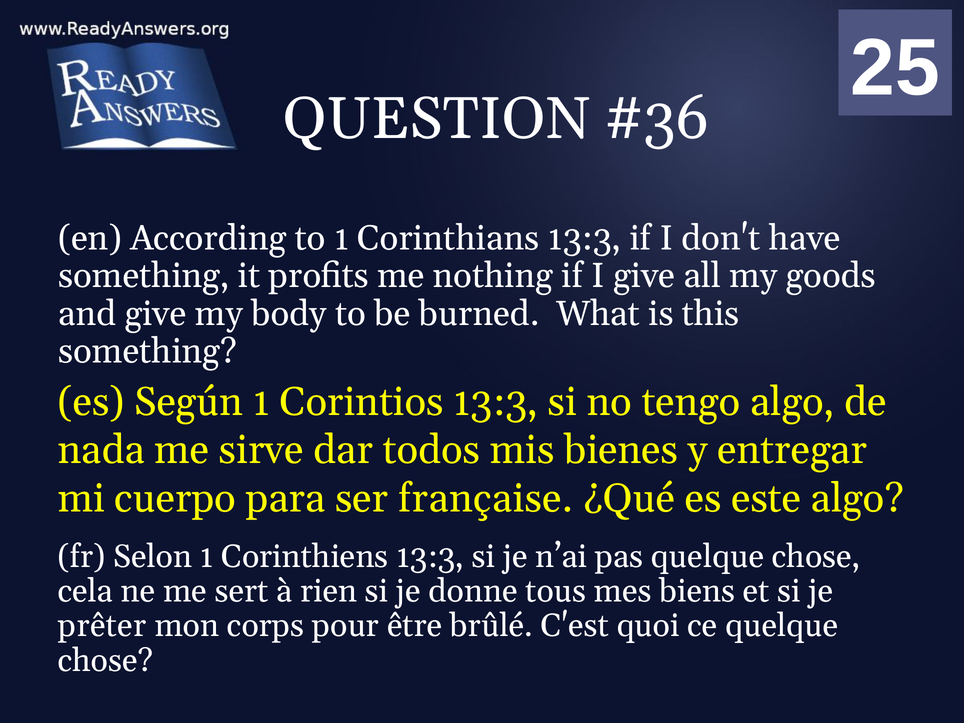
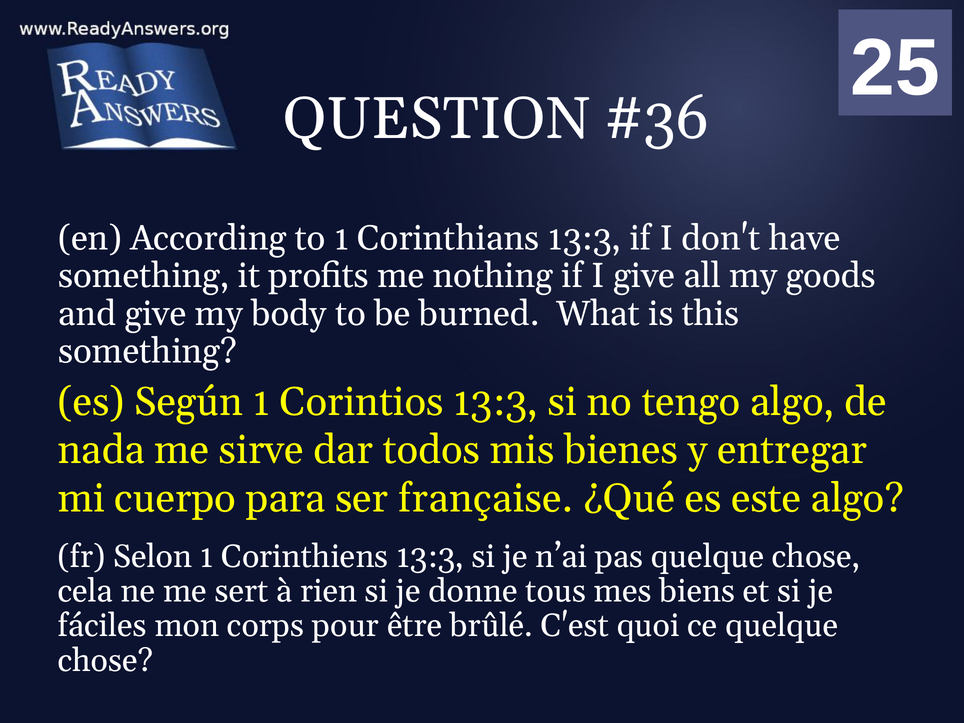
prêter: prêter -> fáciles (102, 626)
